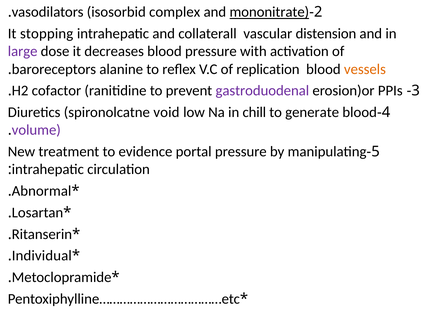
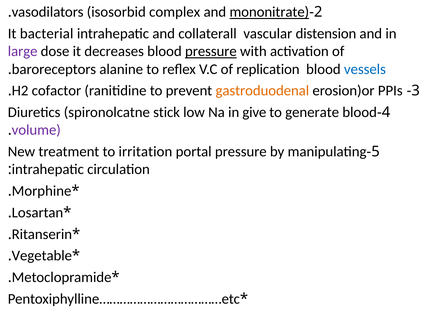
stopping: stopping -> bacterial (47, 34)
pressure underline: none -> present (211, 51)
vessels colour: orange -> blue (365, 69)
gastroduodenal colour: purple -> orange (262, 91)
void: void -> stick (167, 112)
chill: chill -> give (254, 112)
evidence: evidence -> irritation (145, 151)
Abnormal: Abnormal -> Morphine (42, 191)
Individual: Individual -> Vegetable (42, 255)
